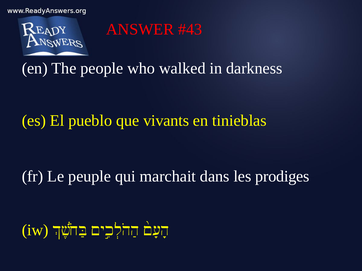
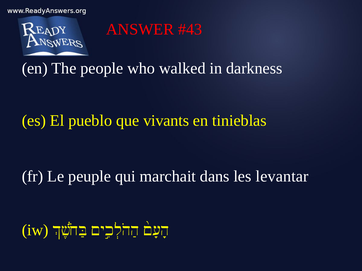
prodiges: prodiges -> levantar (282, 177)
